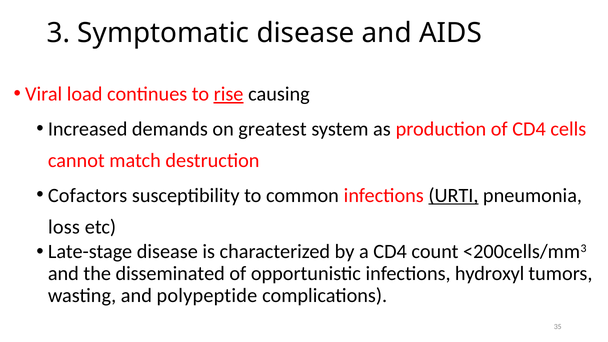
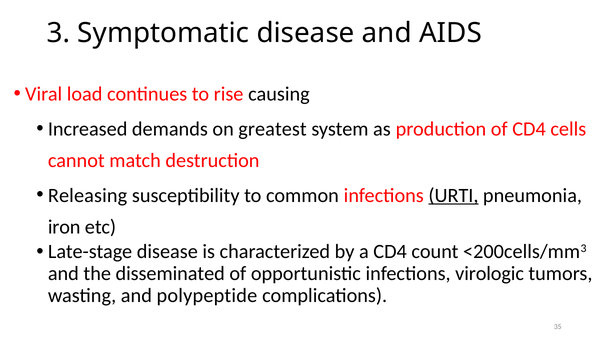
rise underline: present -> none (229, 94)
Cofactors: Cofactors -> Releasing (88, 195)
loss: loss -> iron (64, 227)
hydroxyl: hydroxyl -> virologic (490, 274)
